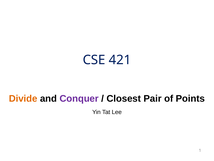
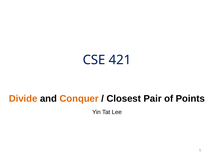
Conquer colour: purple -> orange (79, 98)
